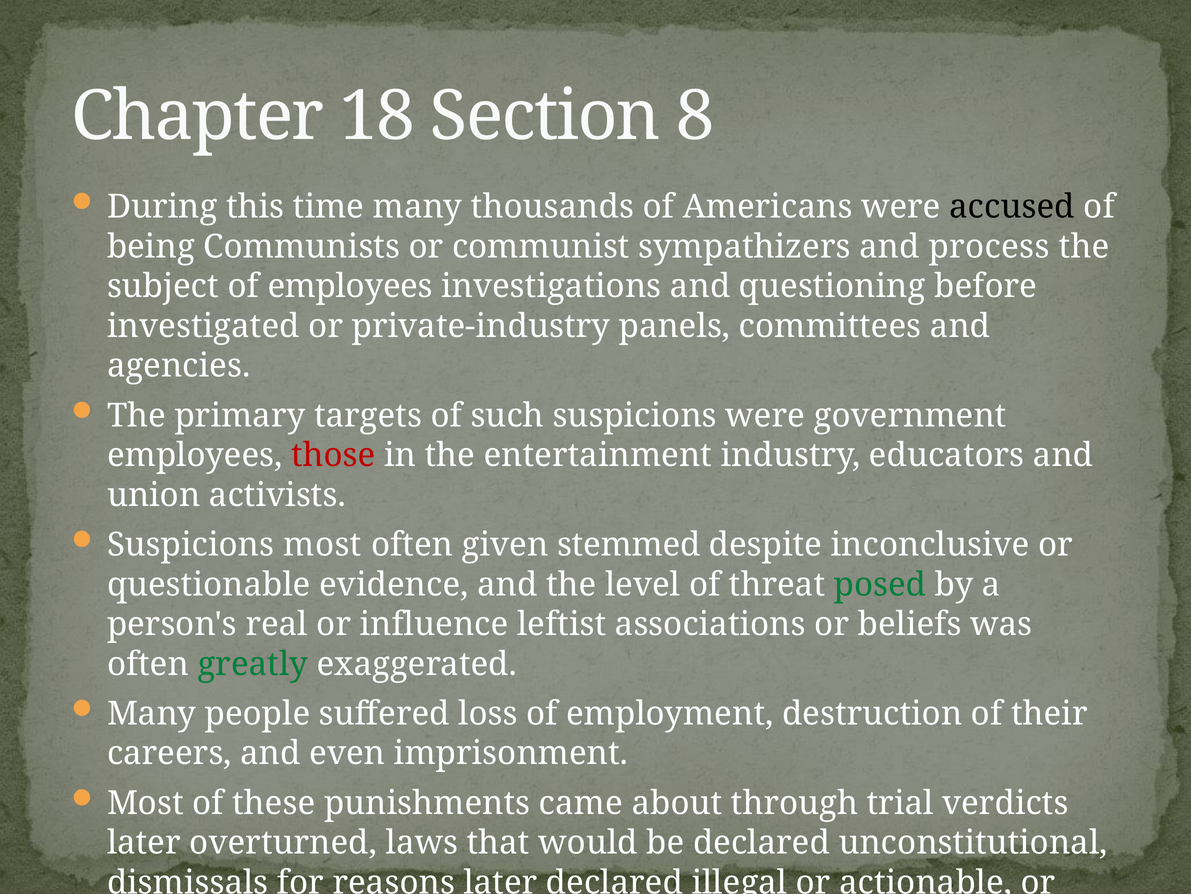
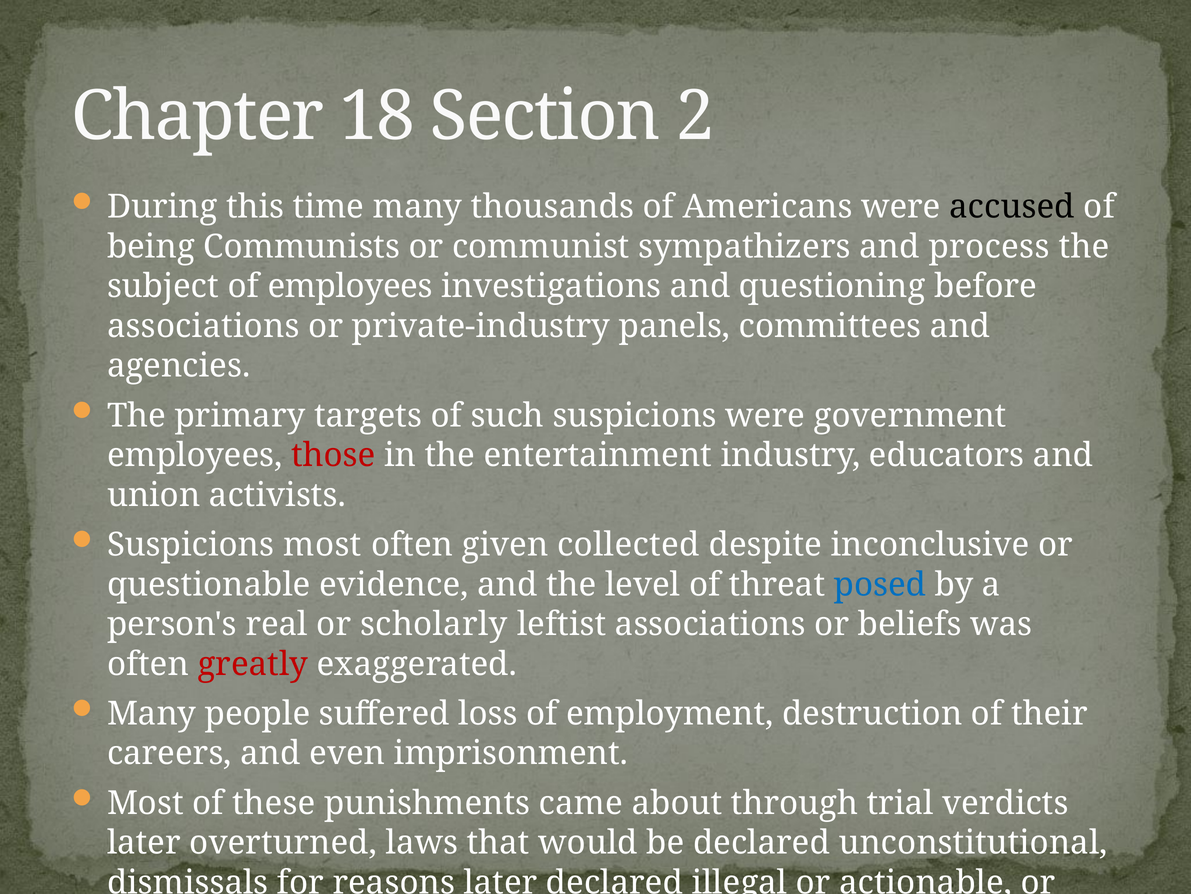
8: 8 -> 2 (695, 116)
investigated: investigated -> associations (203, 326)
stemmed: stemmed -> collected (628, 544)
posed colour: green -> blue (880, 584)
influence: influence -> scholarly (434, 624)
greatly colour: green -> red (253, 664)
